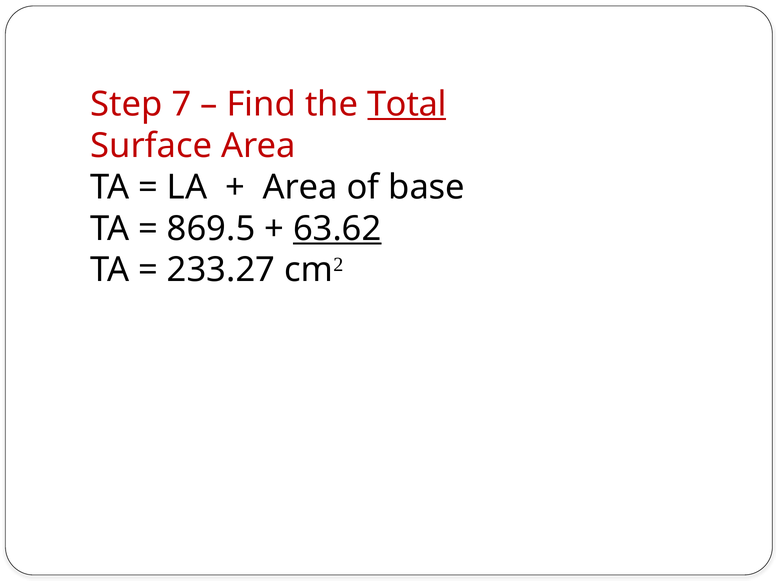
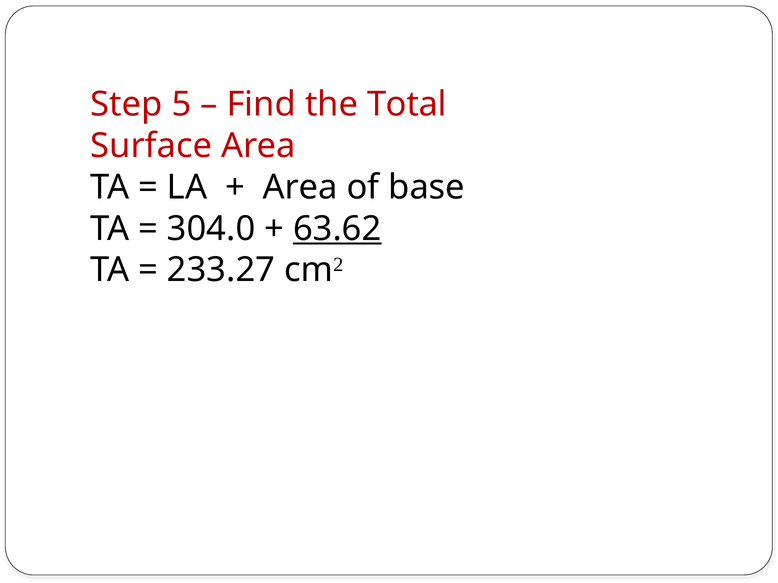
7: 7 -> 5 (181, 104)
Total underline: present -> none (407, 104)
869.5: 869.5 -> 304.0 (211, 229)
